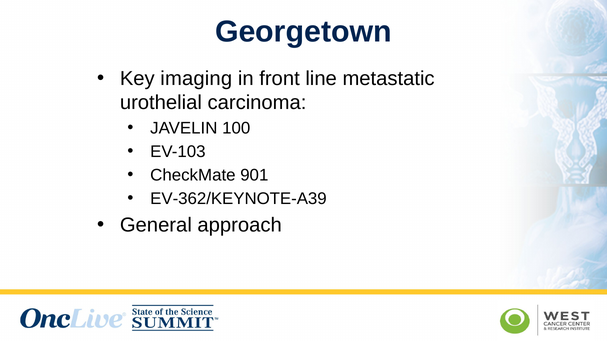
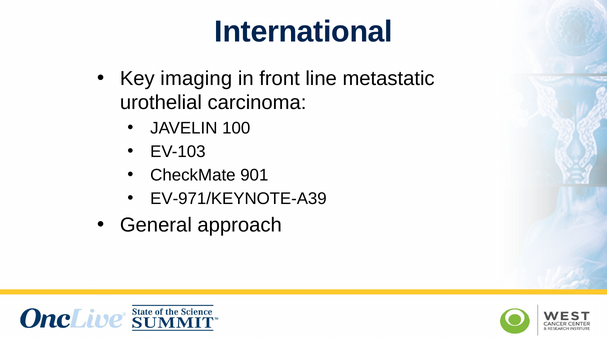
Georgetown: Georgetown -> International (304, 32)
EV-362/KEYNOTE-A39: EV-362/KEYNOTE-A39 -> EV-971/KEYNOTE-A39 (238, 199)
